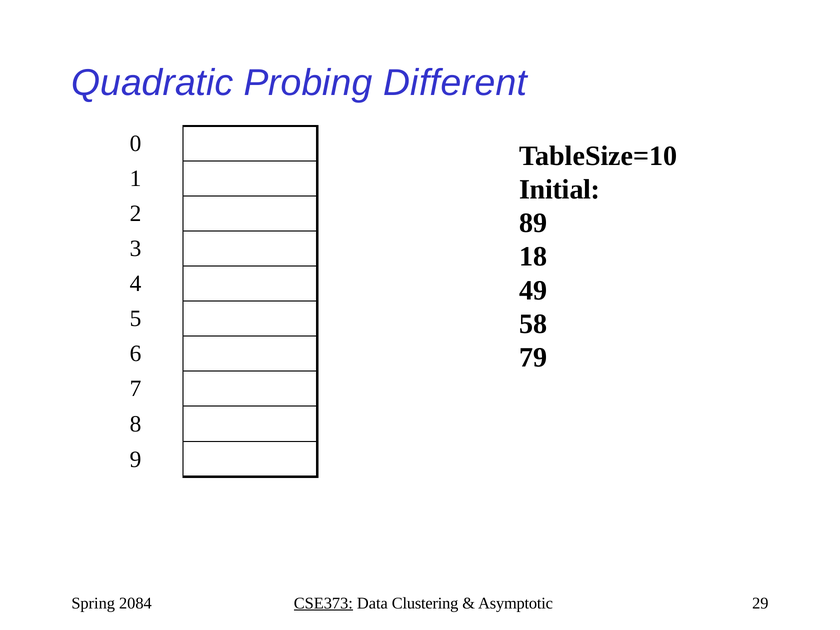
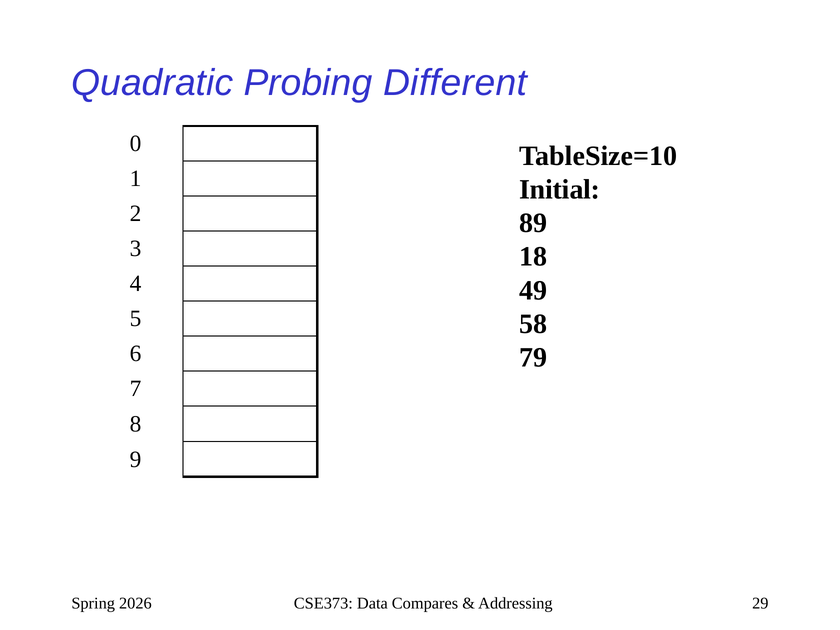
2084: 2084 -> 2026 (135, 603)
CSE373 underline: present -> none (323, 603)
Clustering: Clustering -> Compares (425, 603)
Asymptotic: Asymptotic -> Addressing (515, 603)
